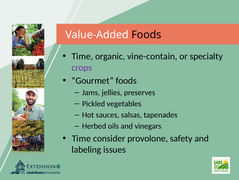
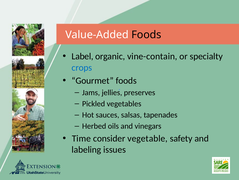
Time: Time -> Label (82, 56)
crops colour: purple -> blue (82, 67)
provolone: provolone -> vegetable (148, 138)
